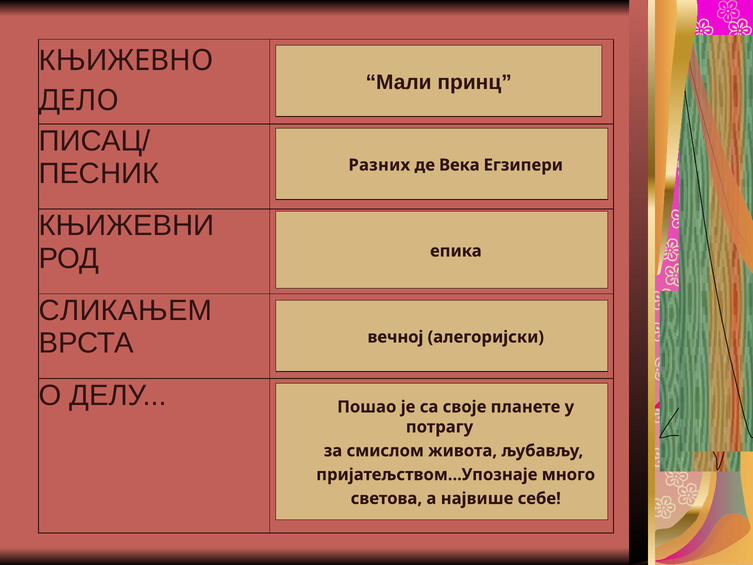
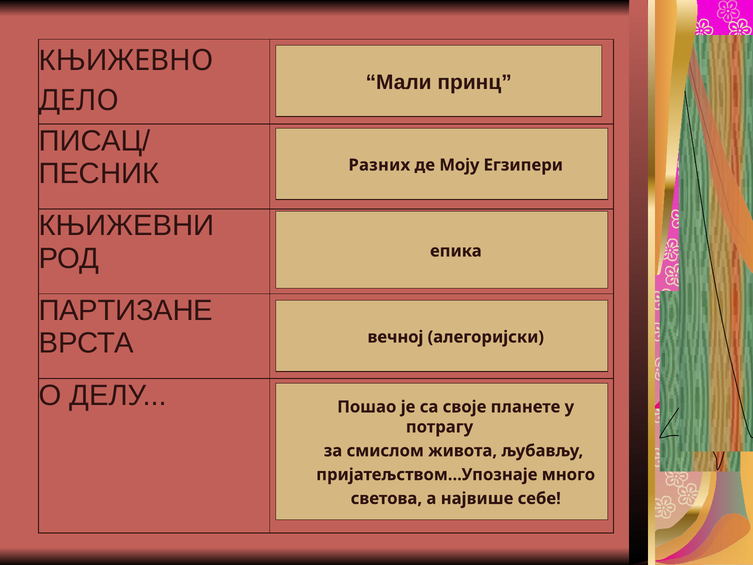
Века: Века -> Моју (459, 165)
СЛИКАЊЕМ: СЛИКАЊЕМ -> ПАРТИЗАНЕ (126, 310)
